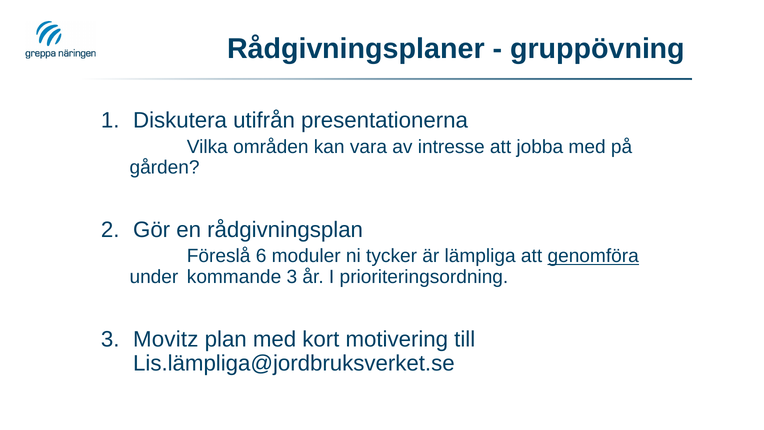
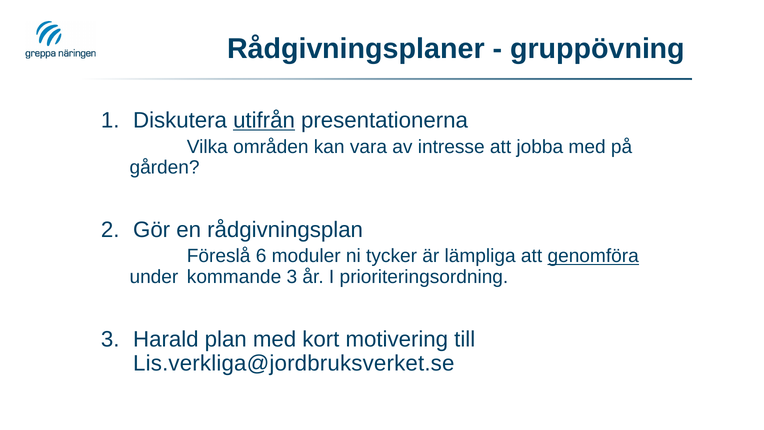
utifrån underline: none -> present (264, 120)
Movitz: Movitz -> Harald (166, 339)
Lis.lämpliga@jordbruksverket.se: Lis.lämpliga@jordbruksverket.se -> Lis.verkliga@jordbruksverket.se (294, 363)
